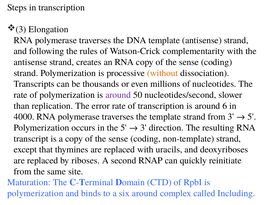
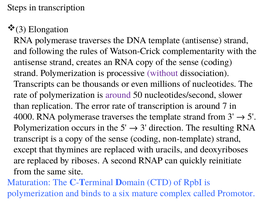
without colour: orange -> purple (163, 73)
6: 6 -> 7 (225, 106)
six around: around -> mature (145, 194)
Including: Including -> Promotor (236, 194)
